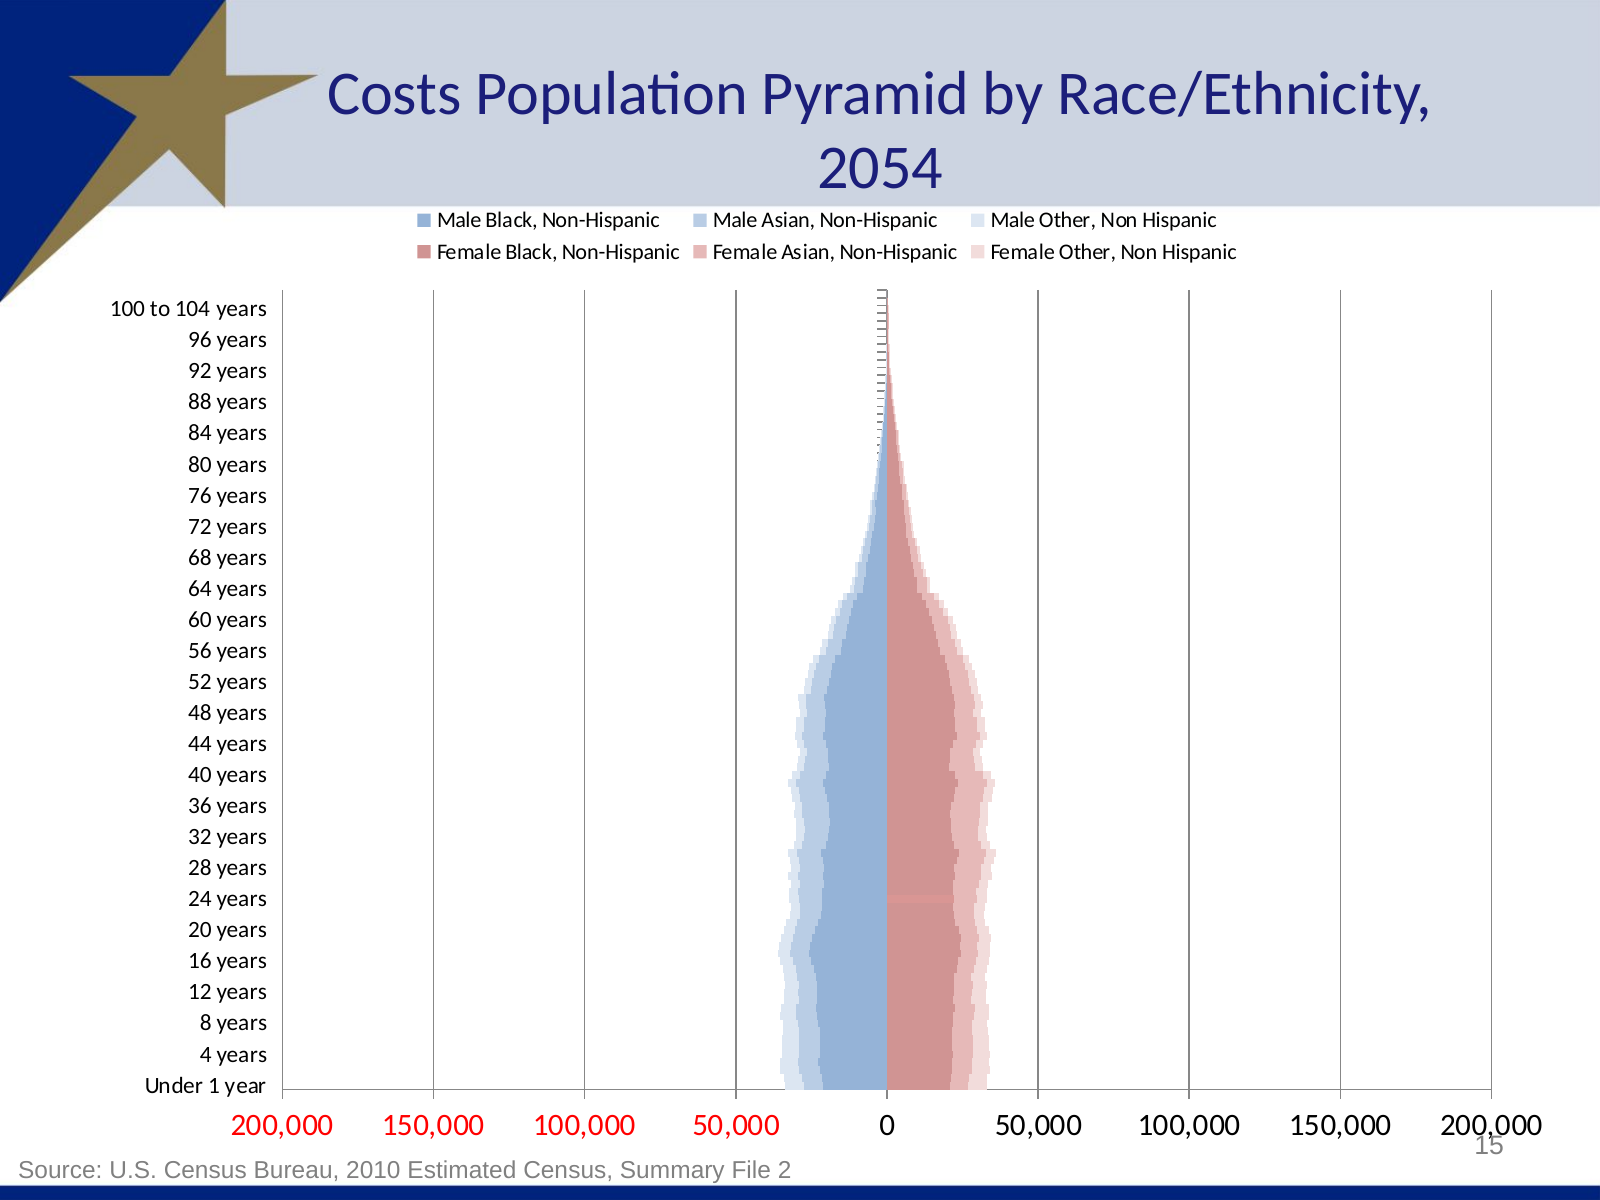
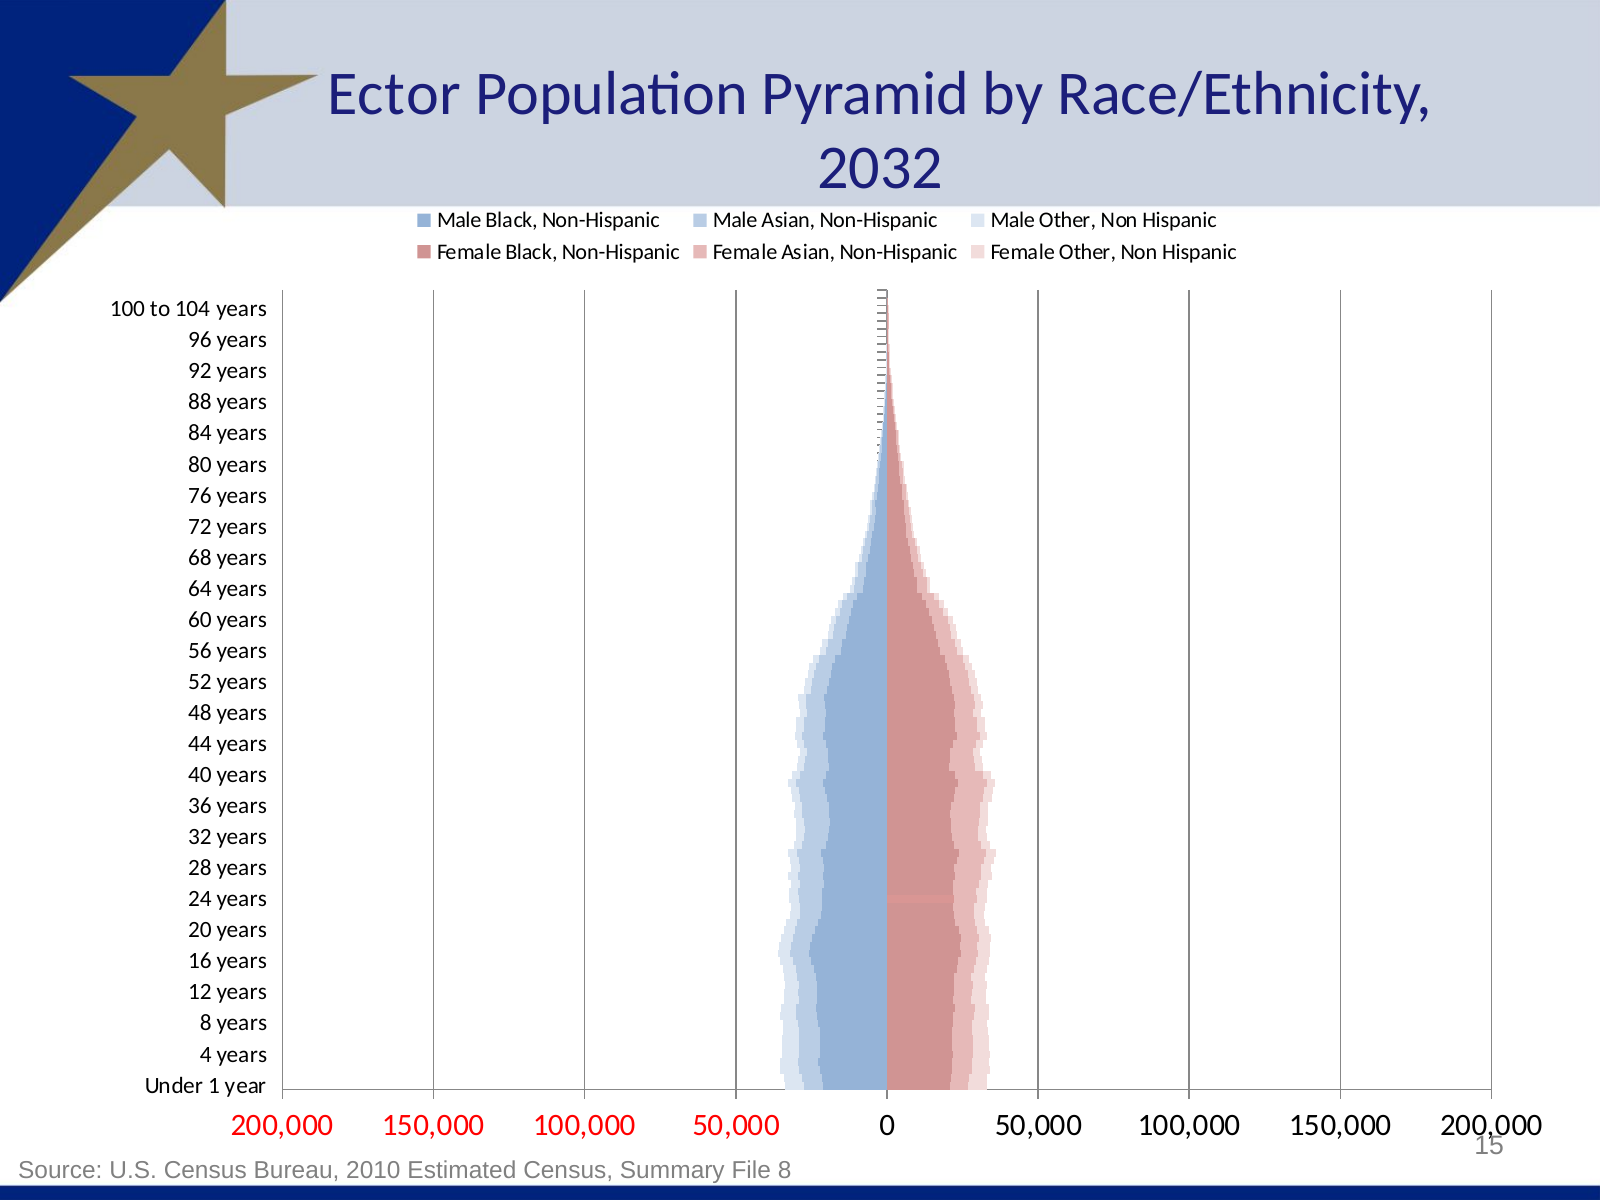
Costs: Costs -> Ector (394, 94)
2054: 2054 -> 2032 (880, 168)
File 2: 2 -> 8 (785, 1171)
